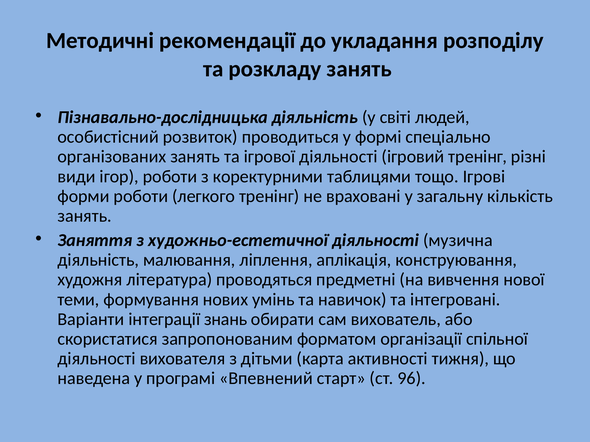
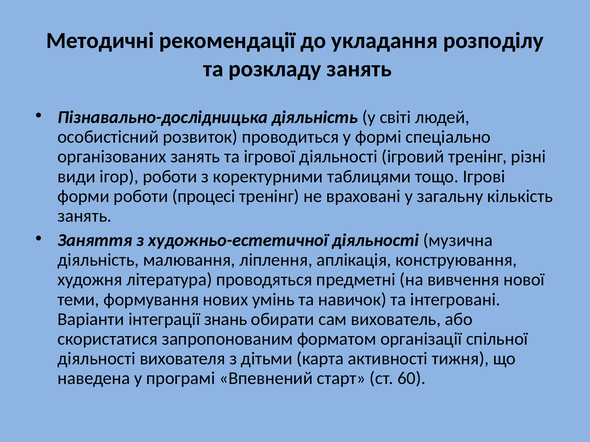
легкого: легкого -> процесі (204, 196)
96: 96 -> 60 (412, 379)
